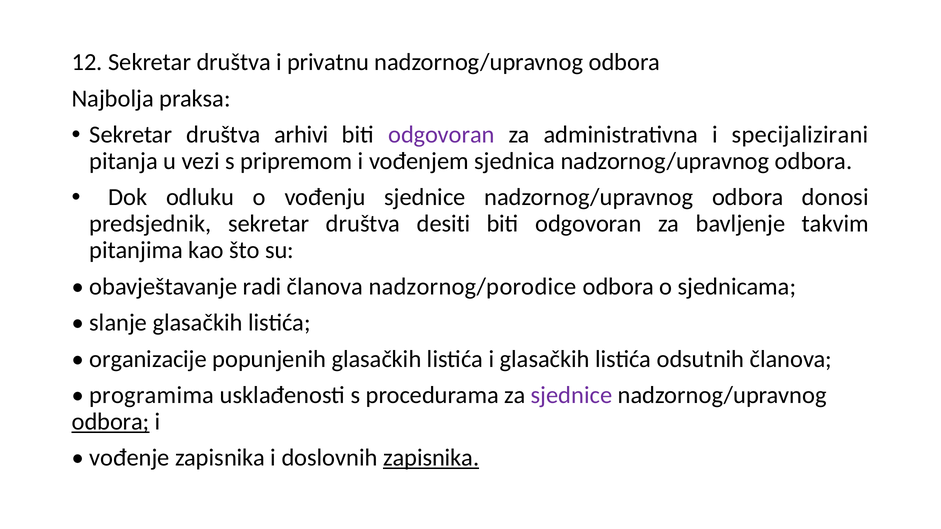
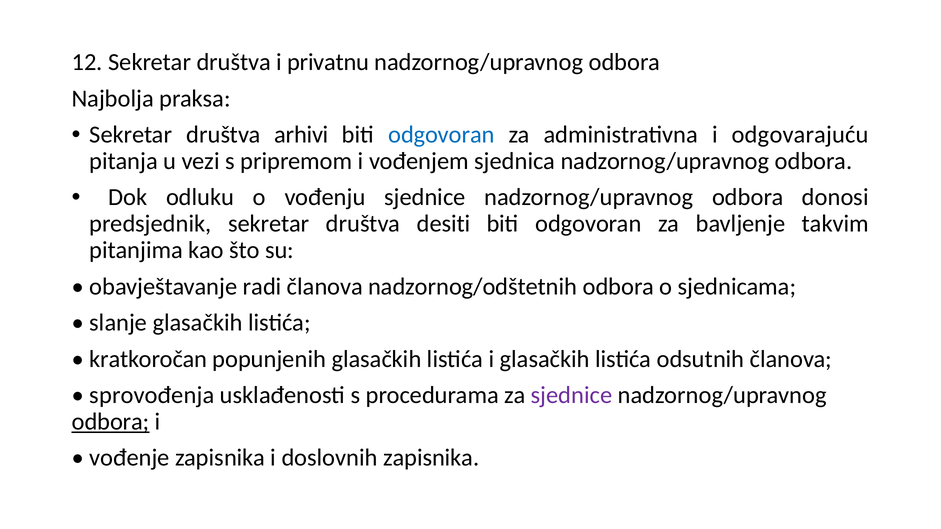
odgovoran colour: purple -> blue (441, 135)
specijalizirani: specijalizirani -> odgovarajuću (800, 135)
nadzornog/porodice: nadzornog/porodice -> nadzornog/odštetnih (473, 287)
organizacije: organizacije -> kratkoročan (148, 359)
programima: programima -> sprovođenja (152, 395)
zapisnika underline: present -> none (431, 458)
